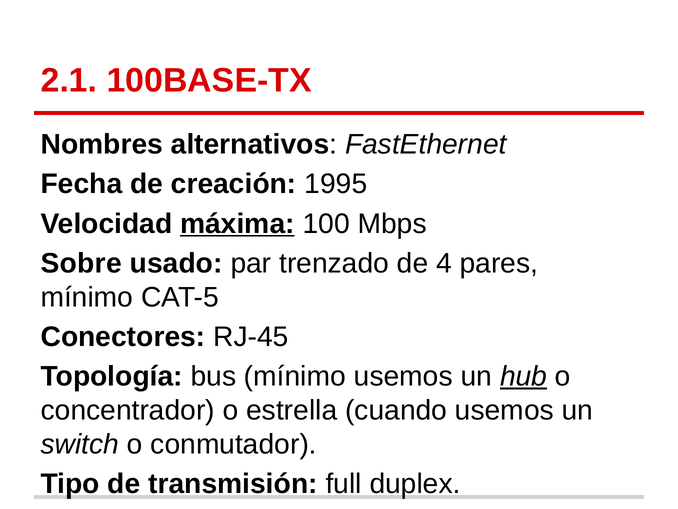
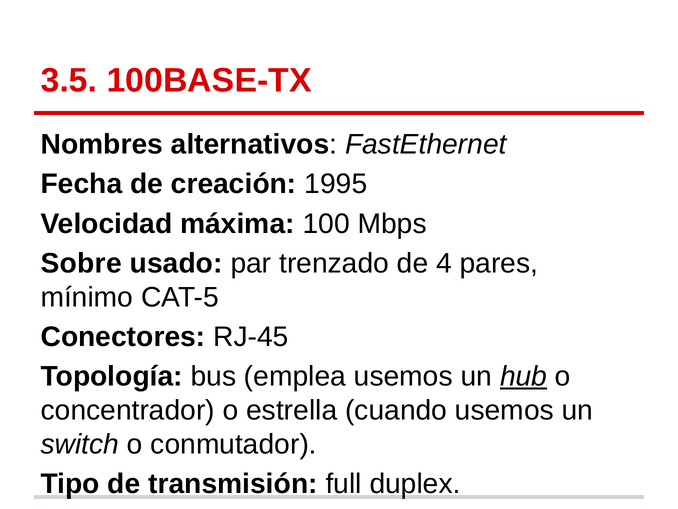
2.1: 2.1 -> 3.5 (69, 80)
máxima underline: present -> none (237, 223)
bus mínimo: mínimo -> emplea (295, 376)
